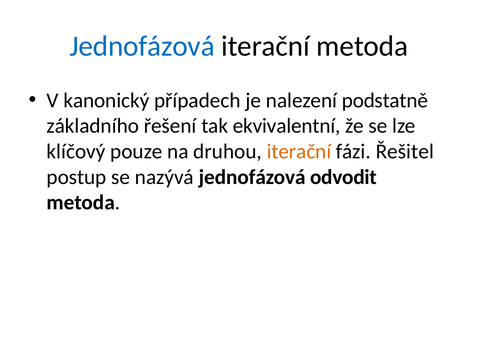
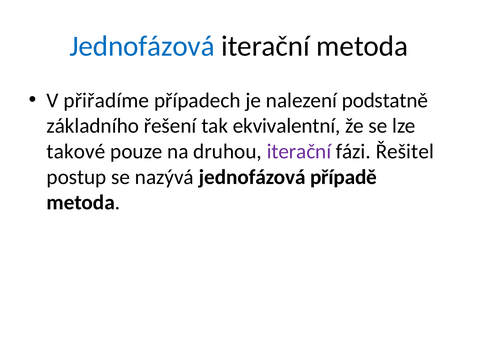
kanonický: kanonický -> přiřadíme (106, 100)
klíčový: klíčový -> takové (76, 151)
iterační colour: orange -> purple (299, 151)
odvodit: odvodit -> případě (344, 177)
